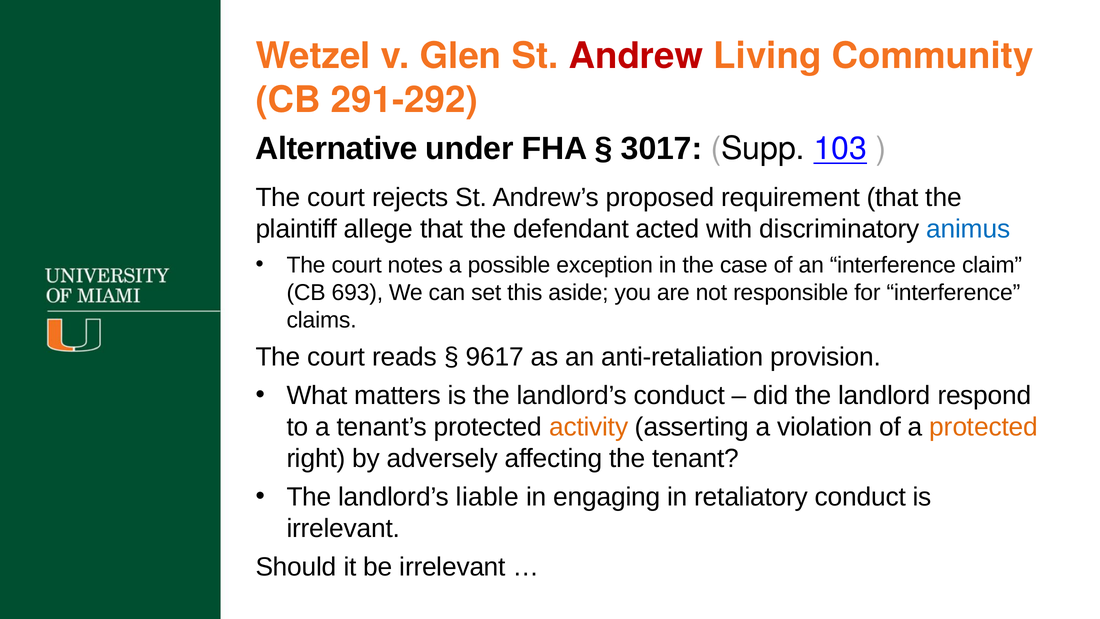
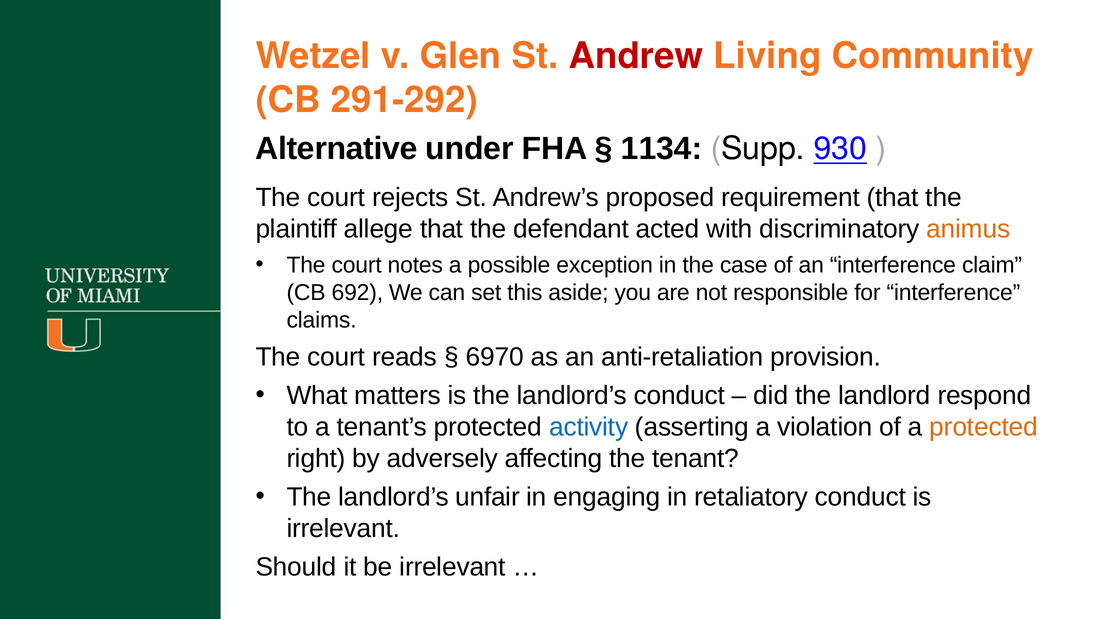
3017: 3017 -> 1134 (662, 148)
103: 103 -> 930 (840, 148)
animus colour: blue -> orange (968, 229)
693: 693 -> 692 (357, 293)
9617: 9617 -> 6970 (495, 357)
activity colour: orange -> blue (589, 427)
liable: liable -> unfair (488, 497)
